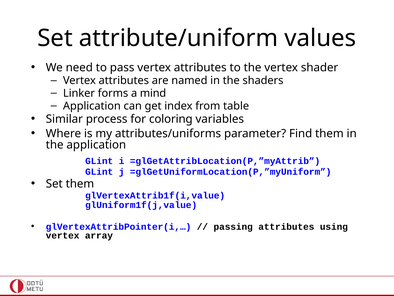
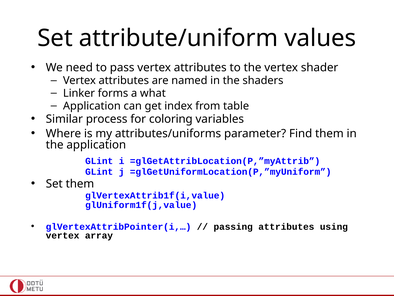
mind: mind -> what (153, 93)
